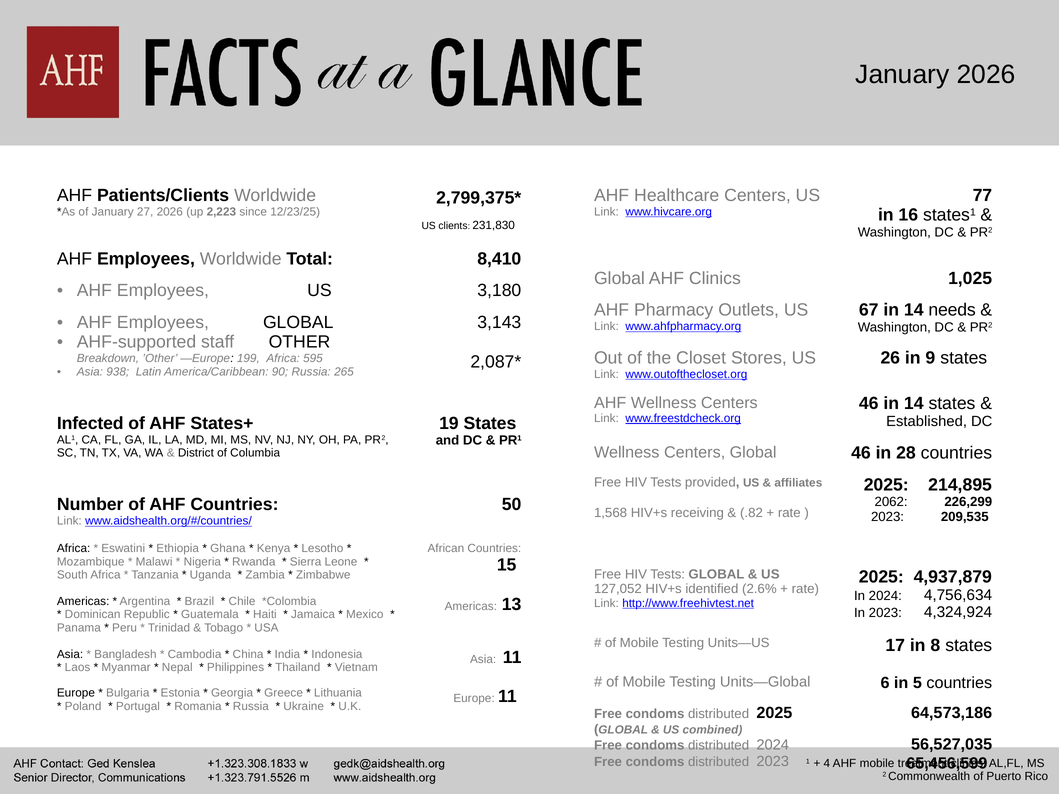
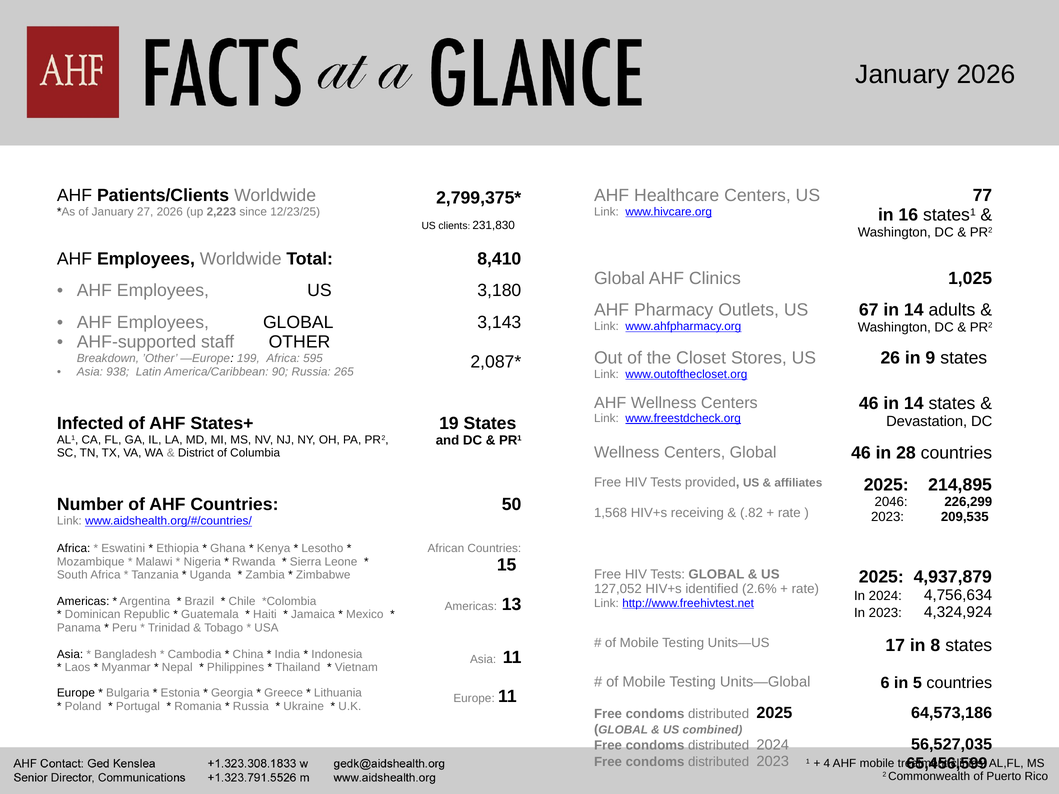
needs: needs -> adults (952, 310)
Established: Established -> Devastation (927, 422)
2062: 2062 -> 2046 (891, 502)
